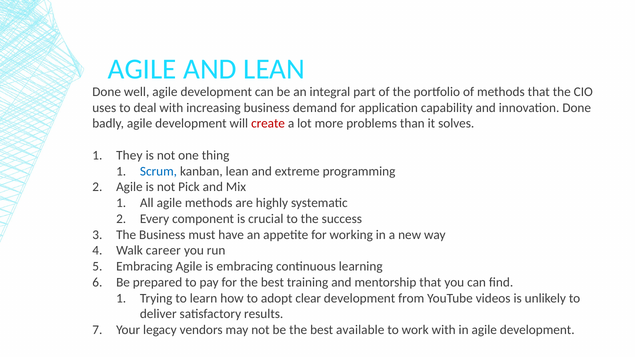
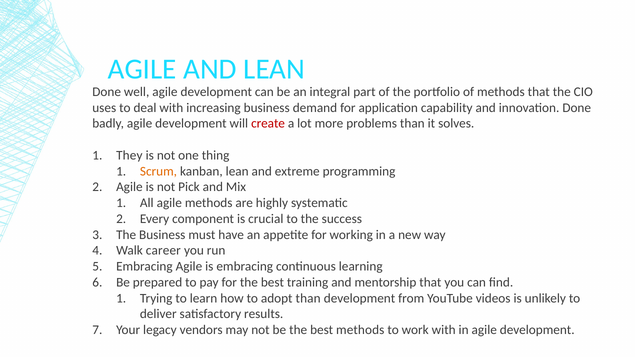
Scrum colour: blue -> orange (158, 171)
adopt clear: clear -> than (308, 298)
best available: available -> methods (360, 330)
